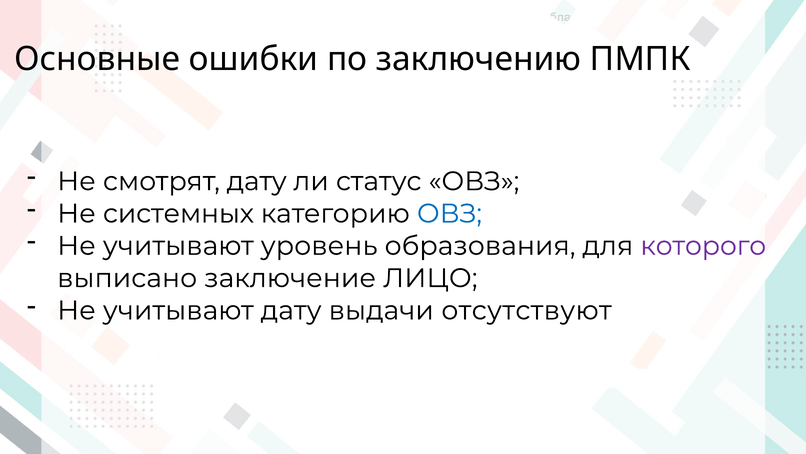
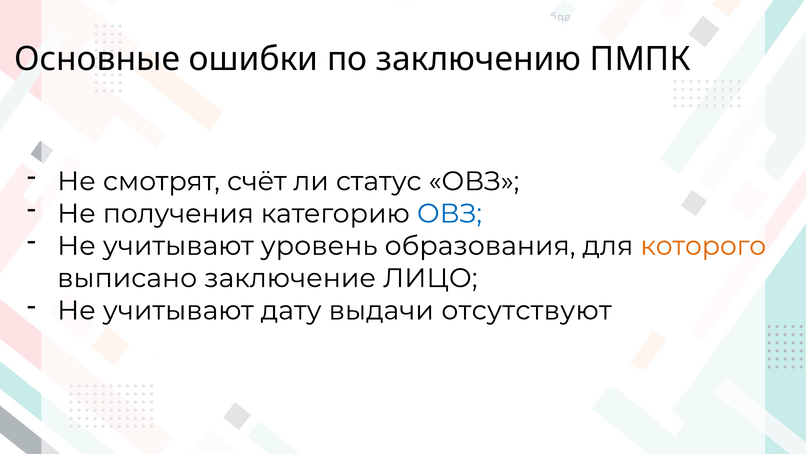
смотрят дату: дату -> счёт (257, 181)
системных: системных -> получения (178, 213)
которого colour: purple -> orange (703, 246)
